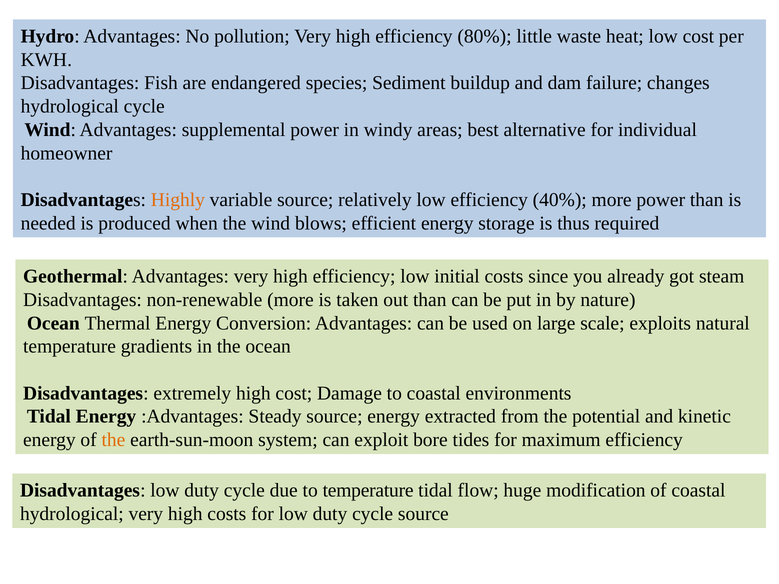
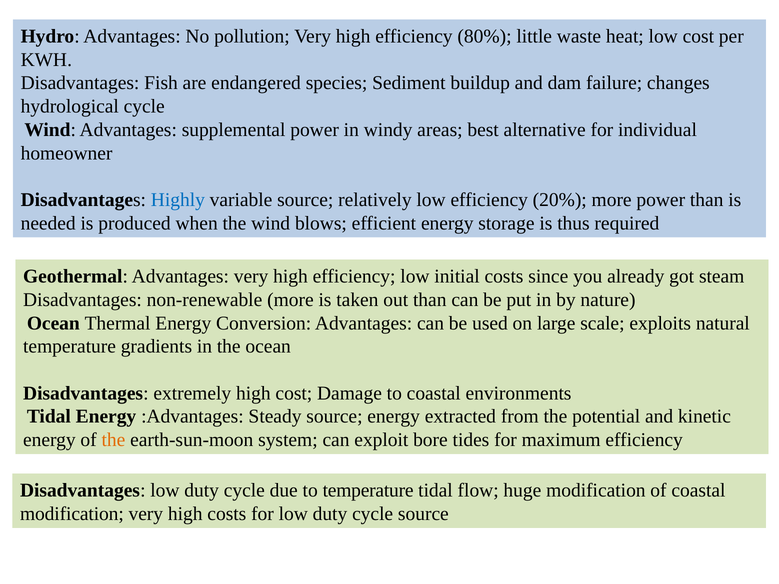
Highly colour: orange -> blue (178, 200)
40%: 40% -> 20% (560, 200)
hydrological: hydrological -> modification (72, 514)
